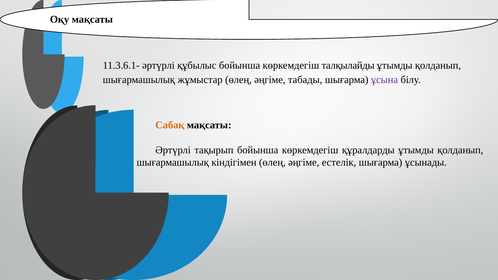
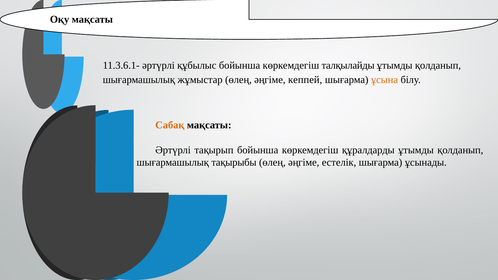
табады: табады -> кеппей (305, 80)
ұсына colour: purple -> orange (384, 80)
кіндігімен: кіндігімен -> тақырыбы (234, 162)
